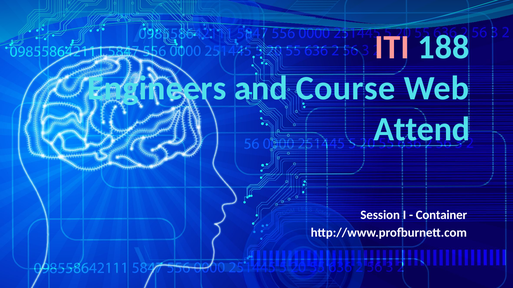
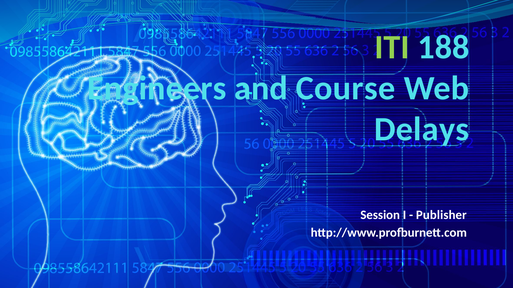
ITI colour: pink -> light green (392, 47)
Attend: Attend -> Delays (422, 130)
Container: Container -> Publisher (441, 215)
